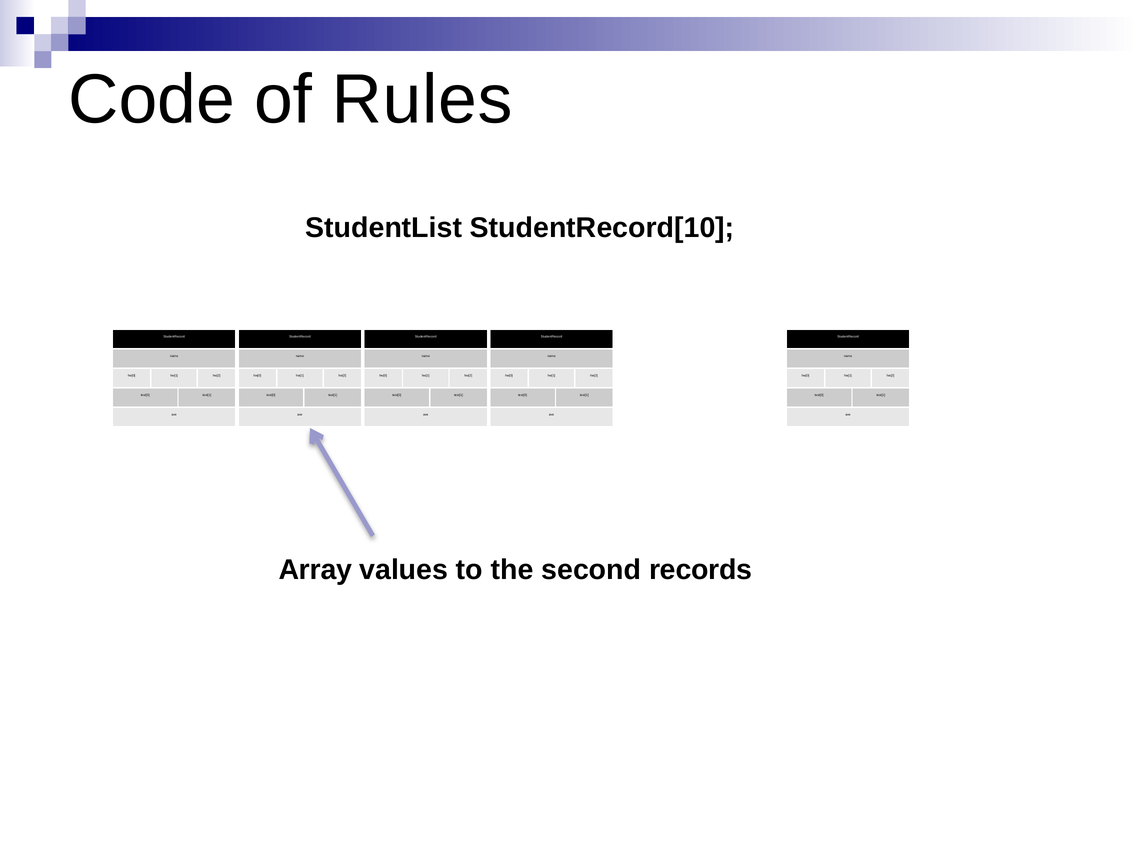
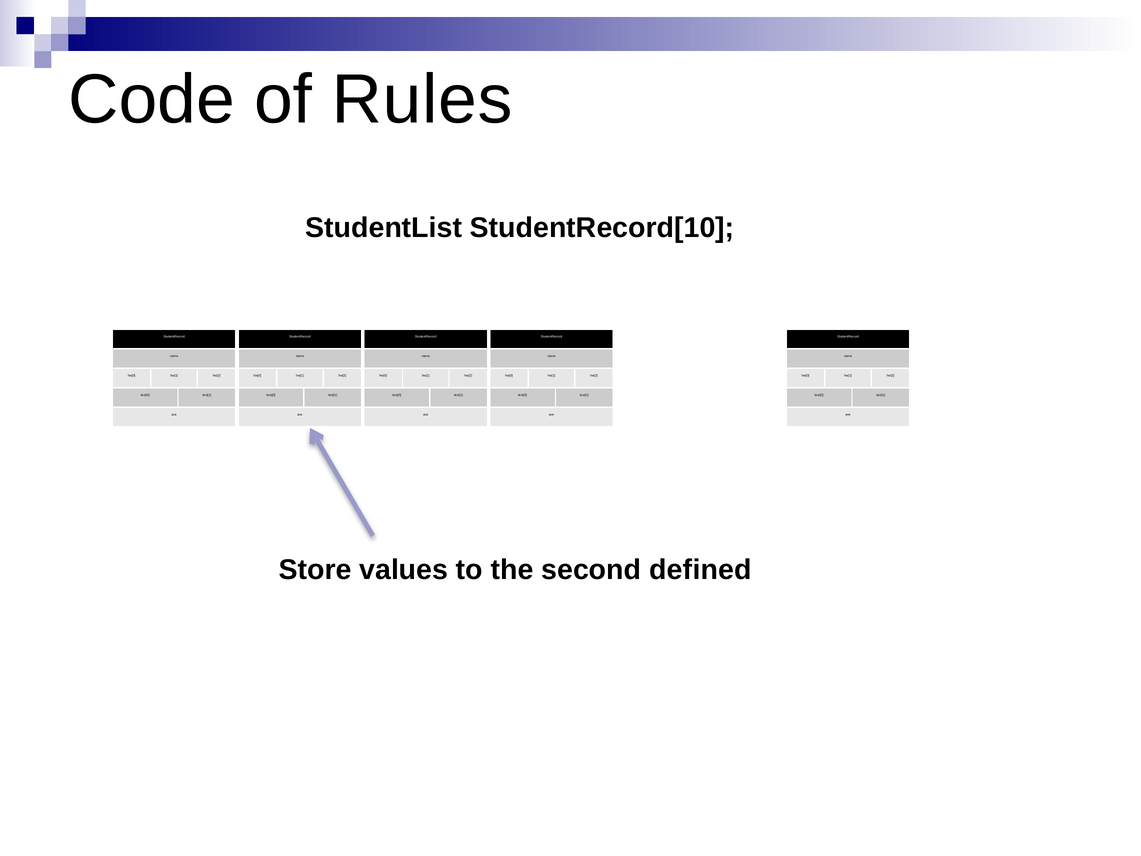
Array: Array -> Store (315, 569)
records: records -> defined (700, 569)
